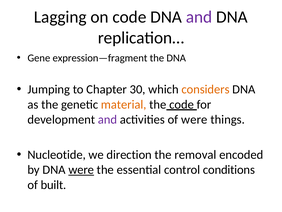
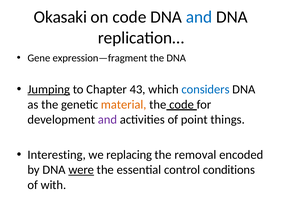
Lagging: Lagging -> Okasaki (60, 17)
and colour: purple -> blue (199, 17)
Jumping underline: none -> present (49, 89)
30: 30 -> 43 (138, 89)
considers colour: orange -> blue (206, 89)
of were: were -> point (194, 119)
Nucleotide: Nucleotide -> Interesting (57, 154)
direction: direction -> replacing (129, 154)
built: built -> with (53, 184)
